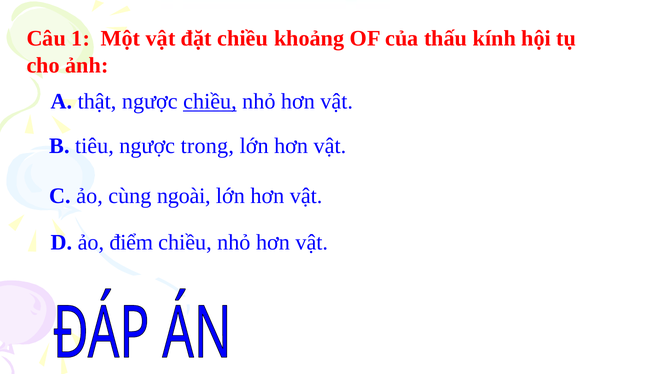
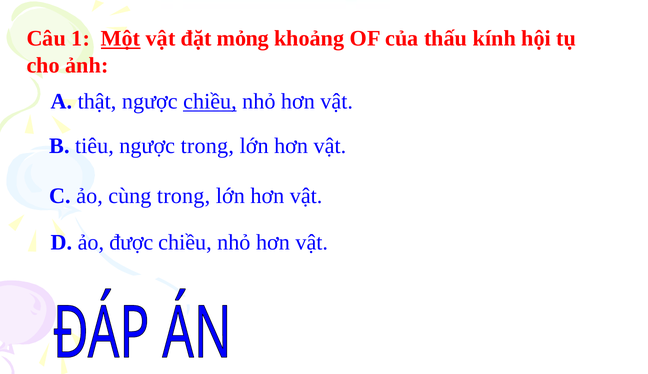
Một underline: none -> present (121, 39)
đặt chiều: chiều -> mỏng (243, 39)
cùng ngoài: ngoài -> trong (184, 196)
điểm: điểm -> được (131, 242)
